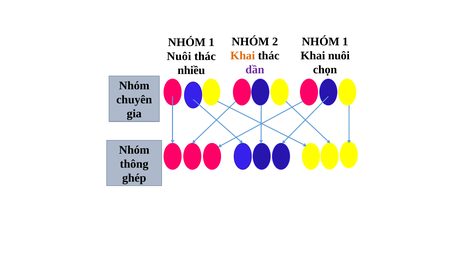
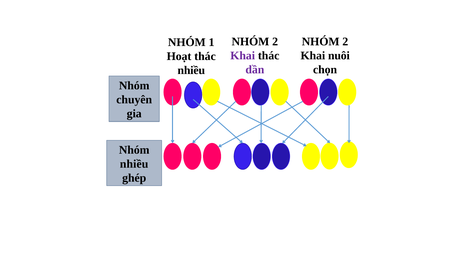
1: 1 -> 2 (345, 42)
Khai colour: orange -> purple (243, 56)
Nuôi: Nuôi -> Hoạt (179, 56)
thông: thông -> nhiều (134, 164)
